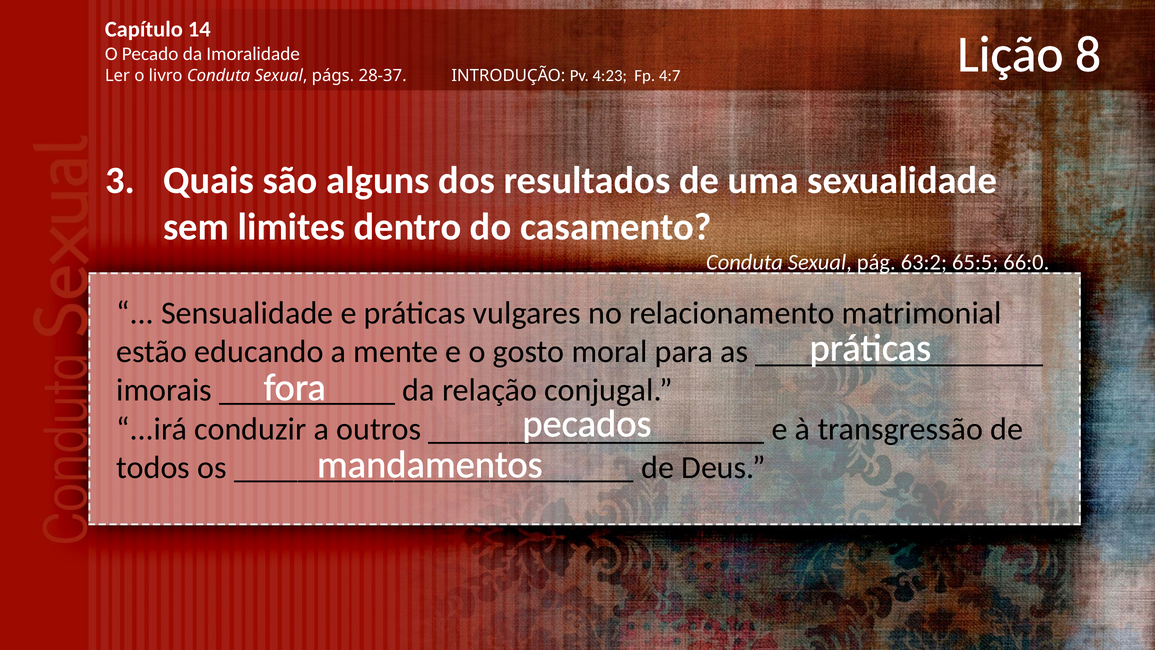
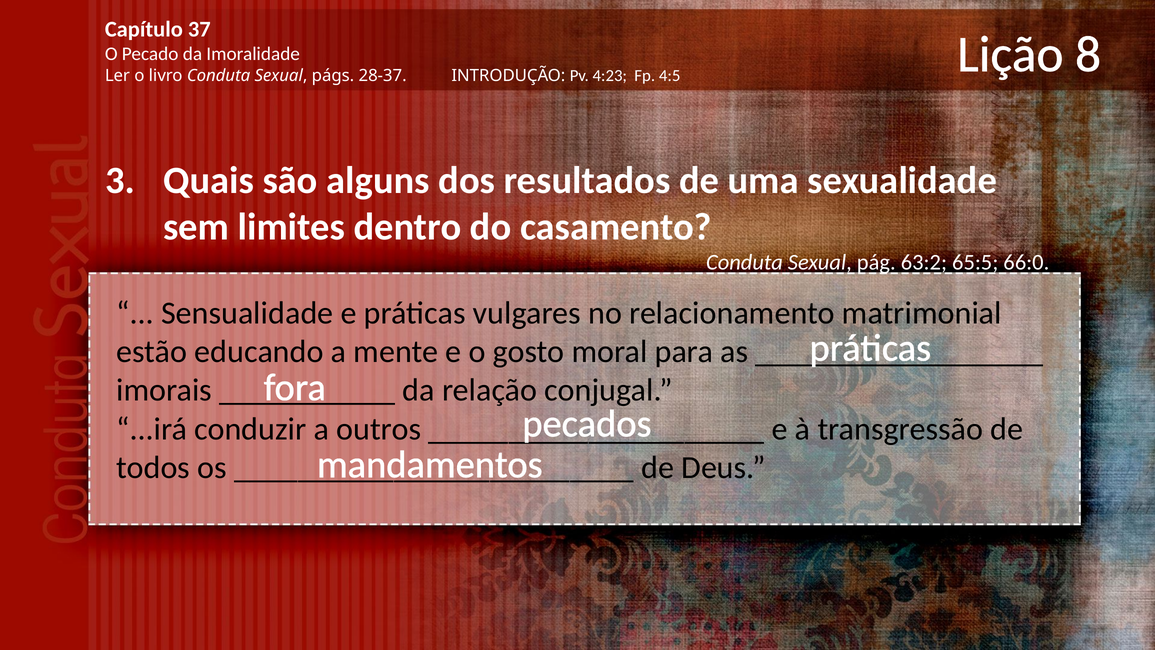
14: 14 -> 37 (199, 29)
4:7: 4:7 -> 4:5 (670, 75)
